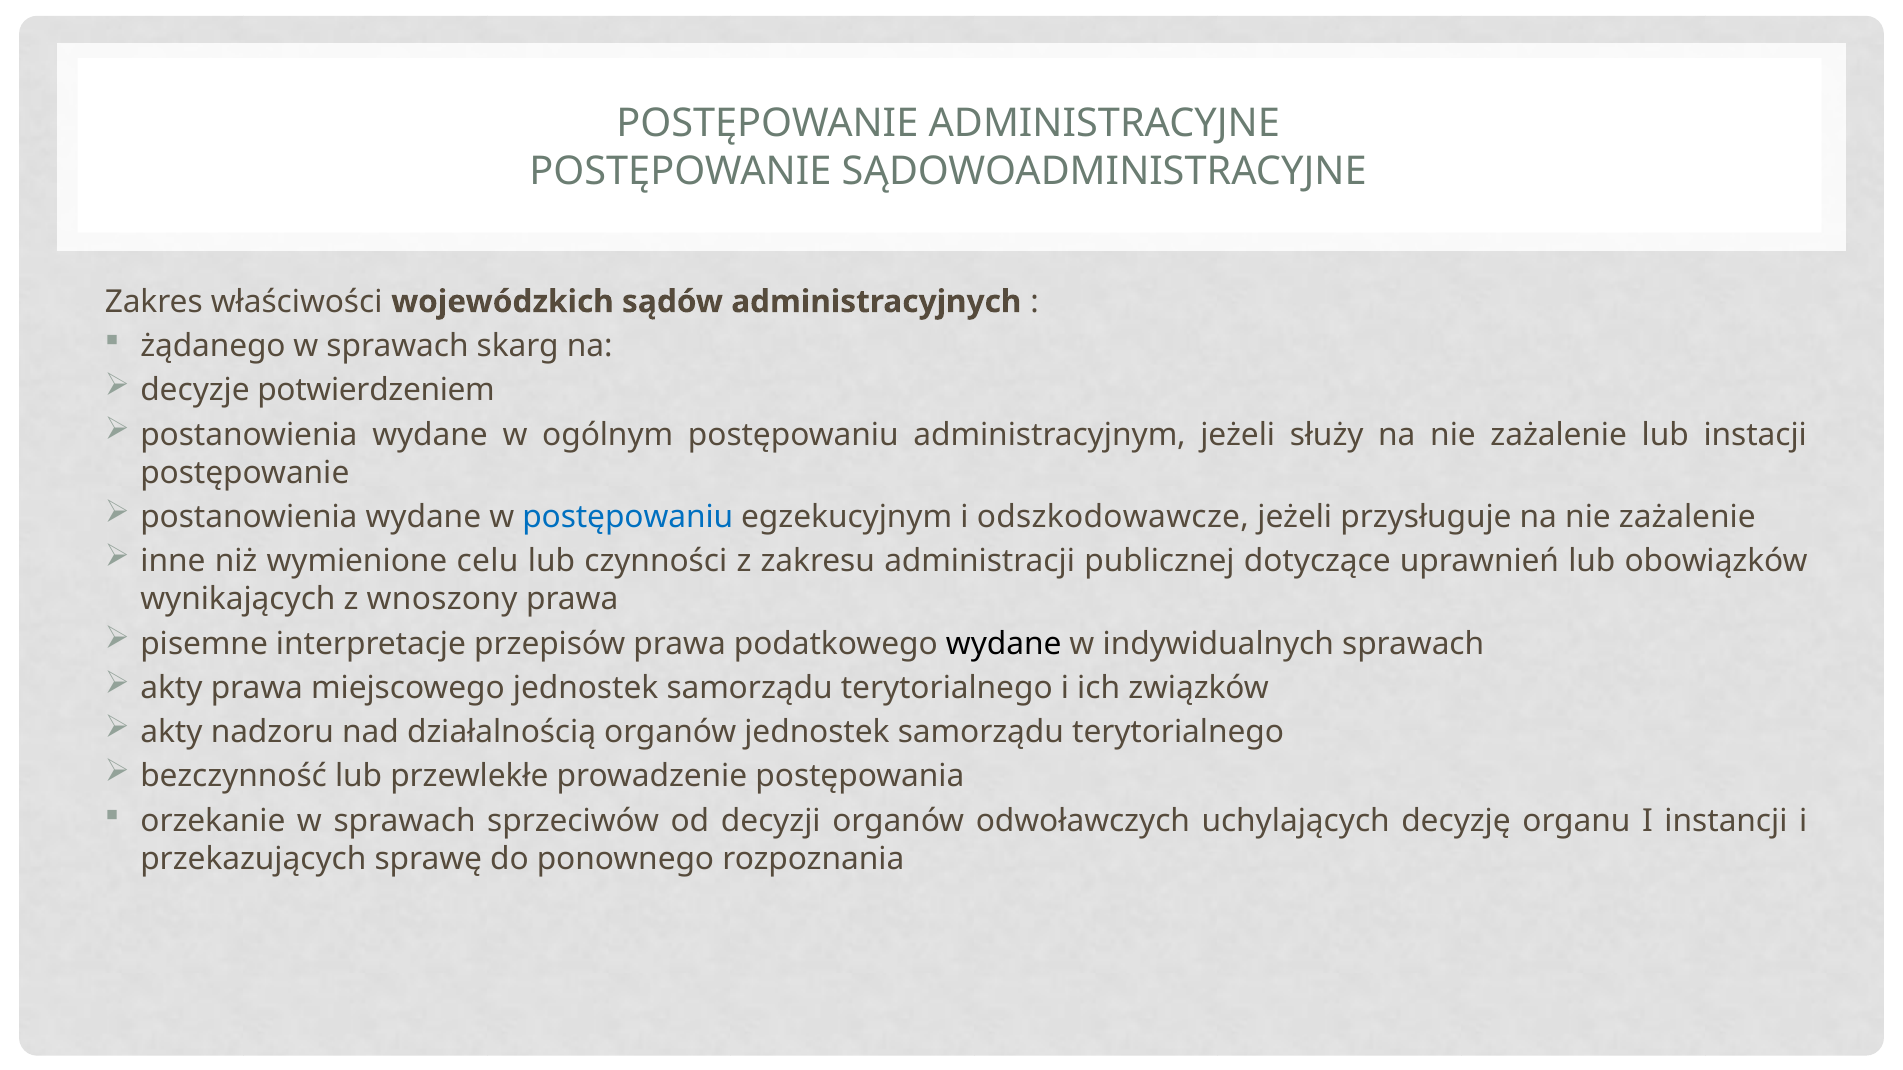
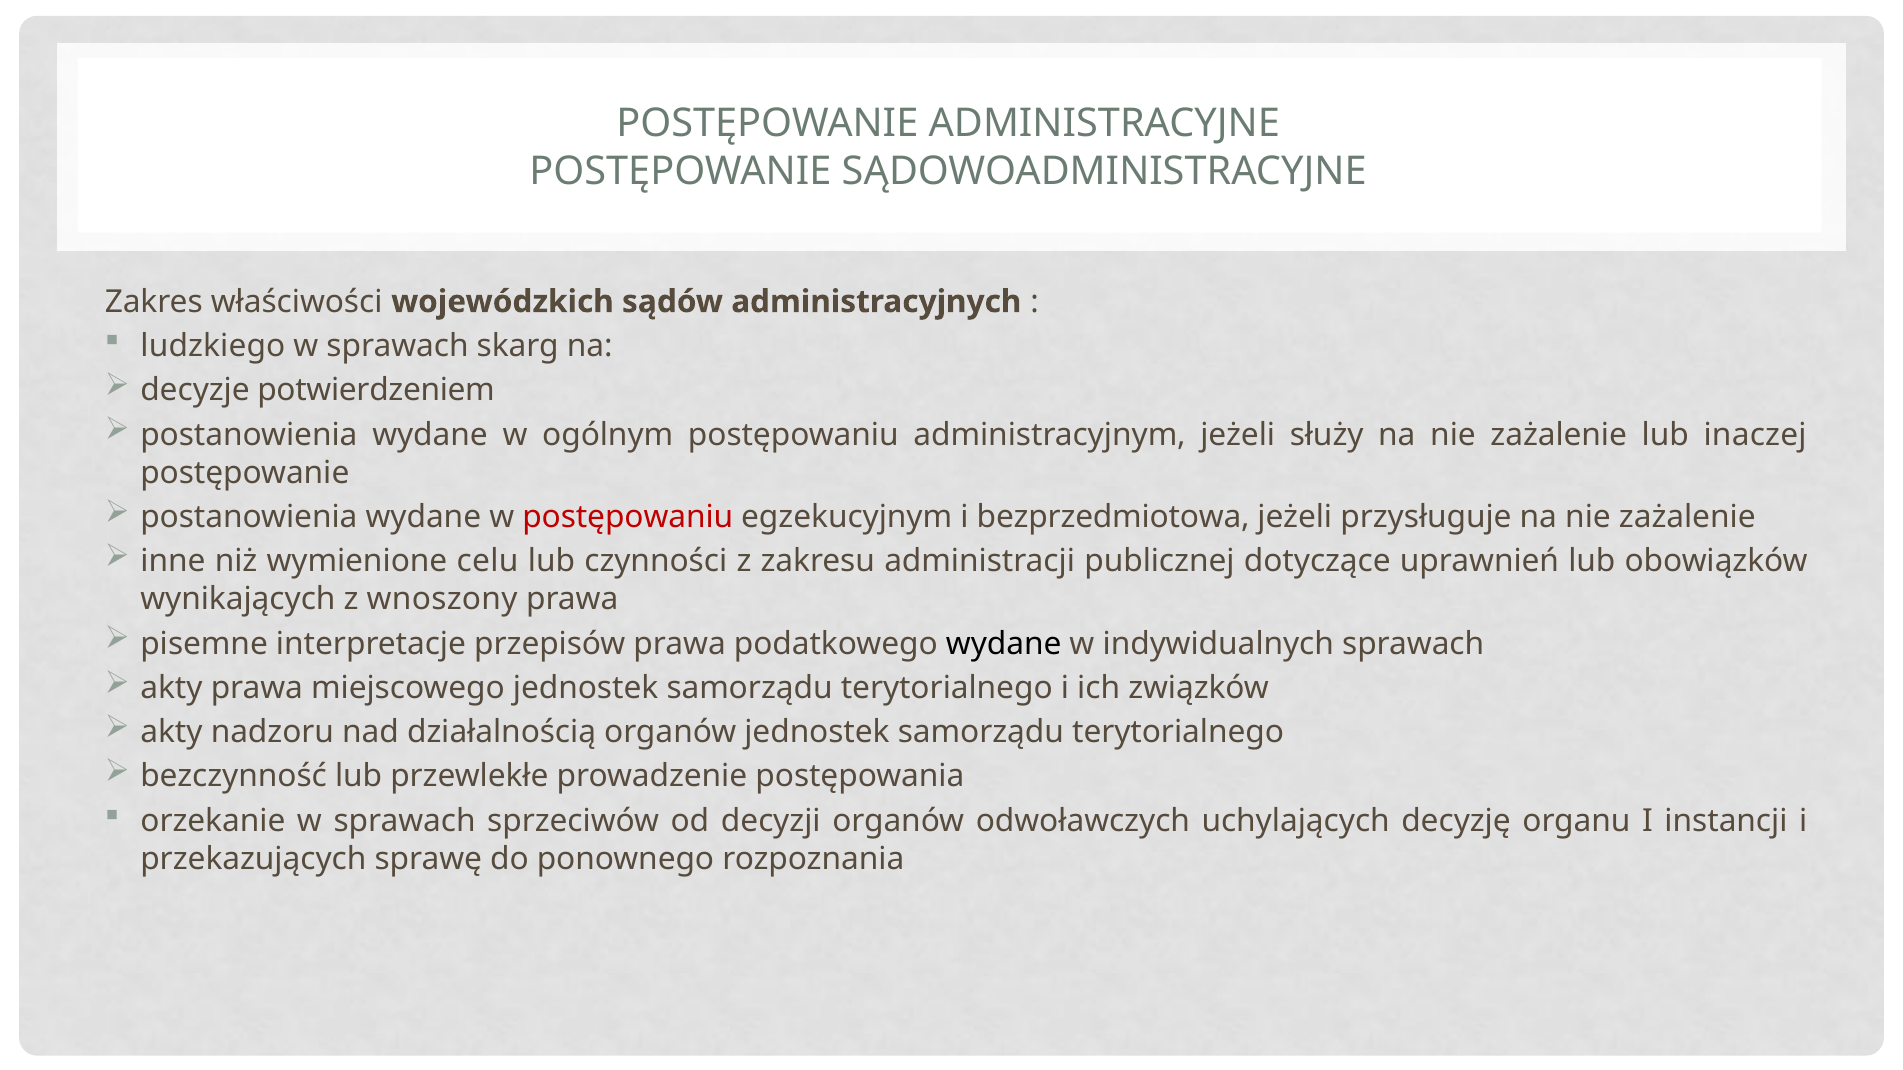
żądanego: żądanego -> ludzkiego (213, 346)
instacji: instacji -> inaczej (1755, 435)
postępowaniu colour: blue -> red (628, 517)
odszkodowawcze: odszkodowawcze -> bezprzedmiotowa (1113, 517)
